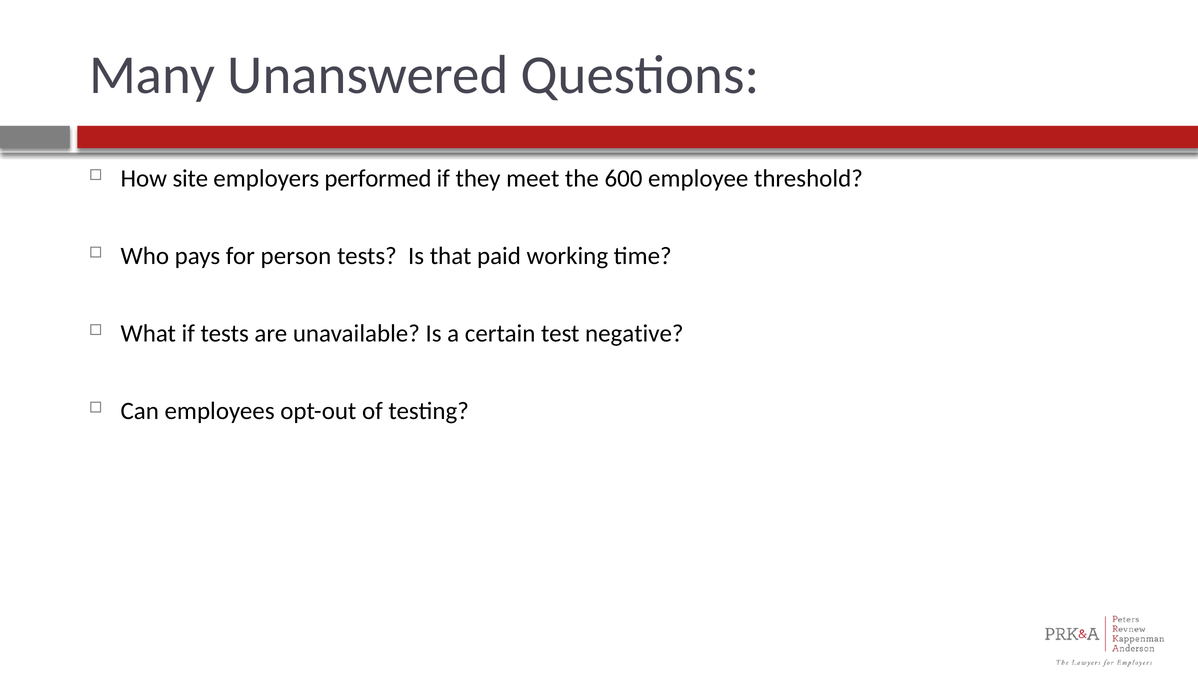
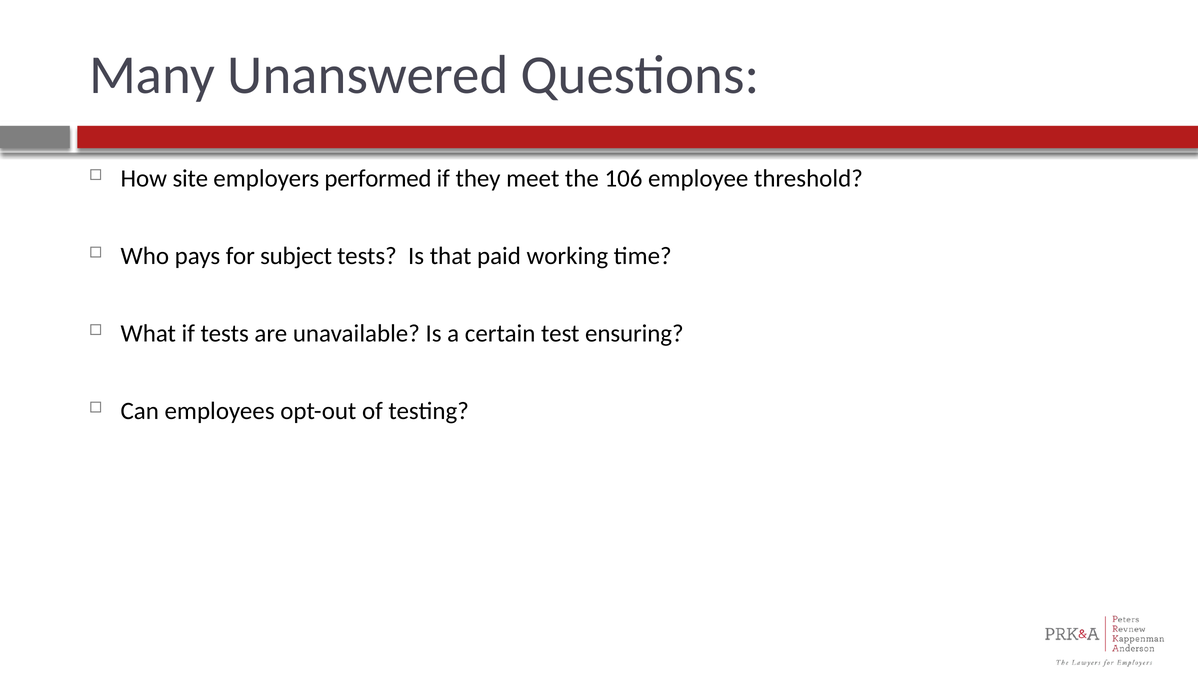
600: 600 -> 106 (623, 178)
person: person -> subject (296, 256)
negative: negative -> ensuring (634, 333)
